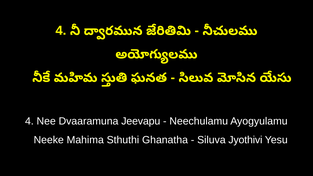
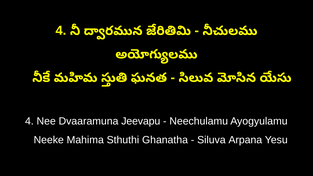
Jyothivi: Jyothivi -> Arpana (245, 140)
